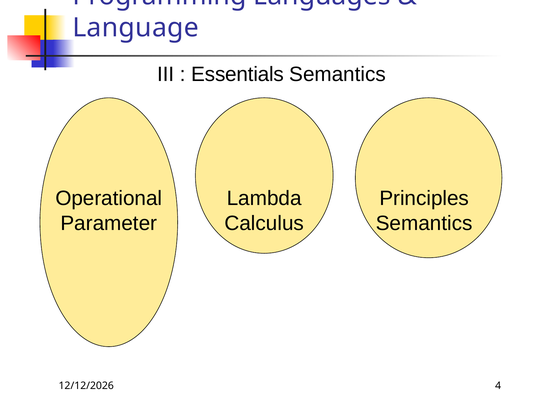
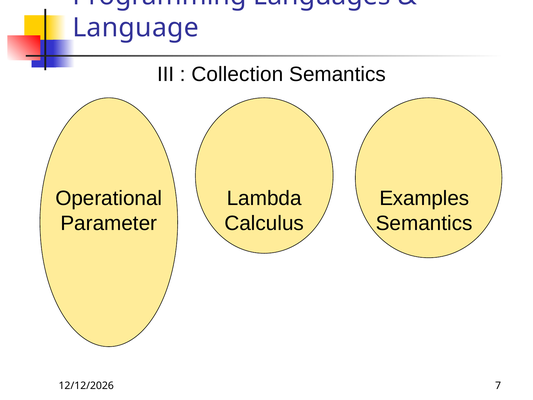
Essentials: Essentials -> Collection (237, 74)
Principles: Principles -> Examples (424, 198)
4: 4 -> 7 (498, 385)
